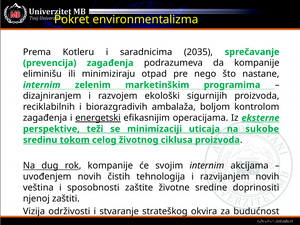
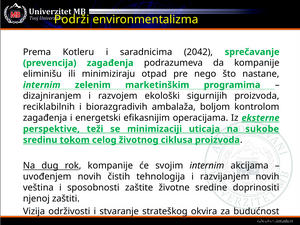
Pokret: Pokret -> Podrži (72, 20)
2035: 2035 -> 2042 (198, 52)
energetski underline: present -> none (98, 118)
